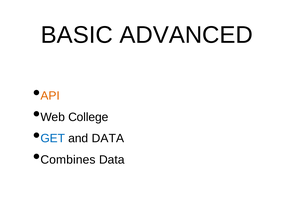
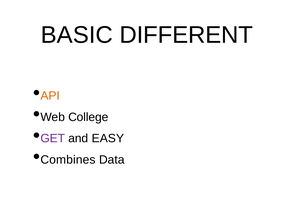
ADVANCED: ADVANCED -> DIFFERENT (186, 35)
GET colour: blue -> purple (53, 138)
and DATA: DATA -> EASY (108, 138)
